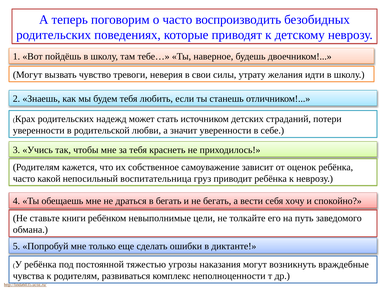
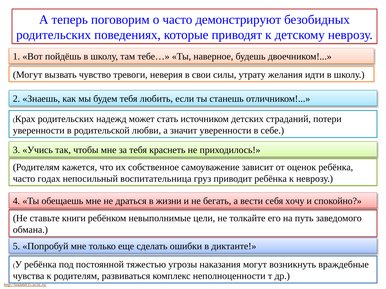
воспроизводить: воспроизводить -> демонстрируют (238, 20)
какой: какой -> годах (49, 179)
в бегать: бегать -> жизни (169, 201)
